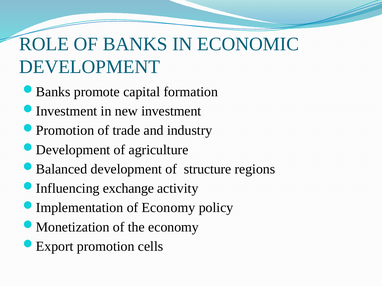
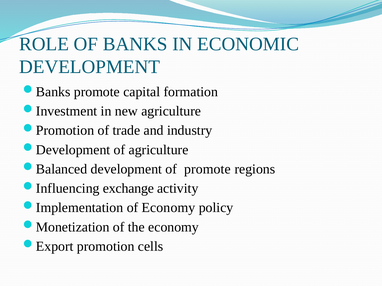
new investment: investment -> agriculture (171, 111)
of structure: structure -> promote (207, 169)
